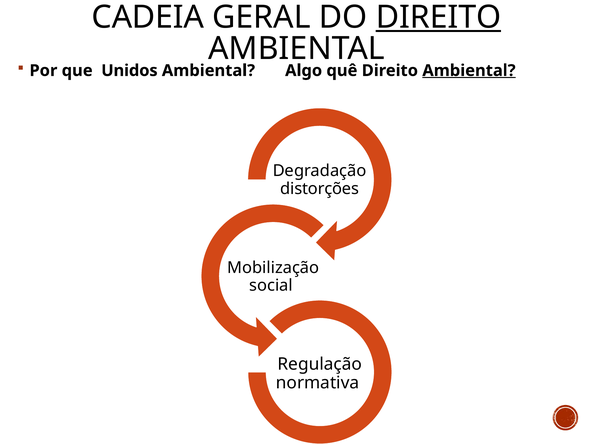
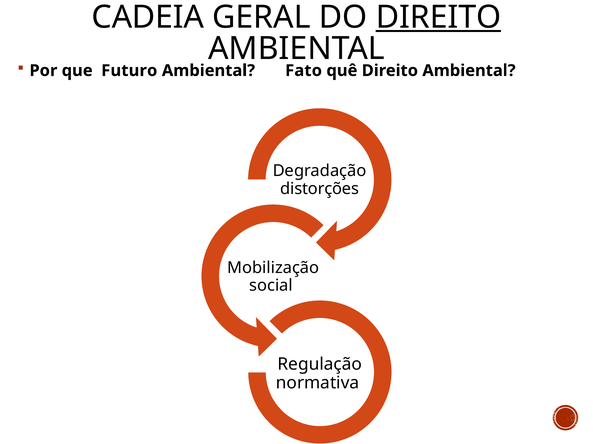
Unidos: Unidos -> Futuro (129, 71)
Algo: Algo -> Fato (304, 71)
Ambiental underline: present -> none (469, 71)
